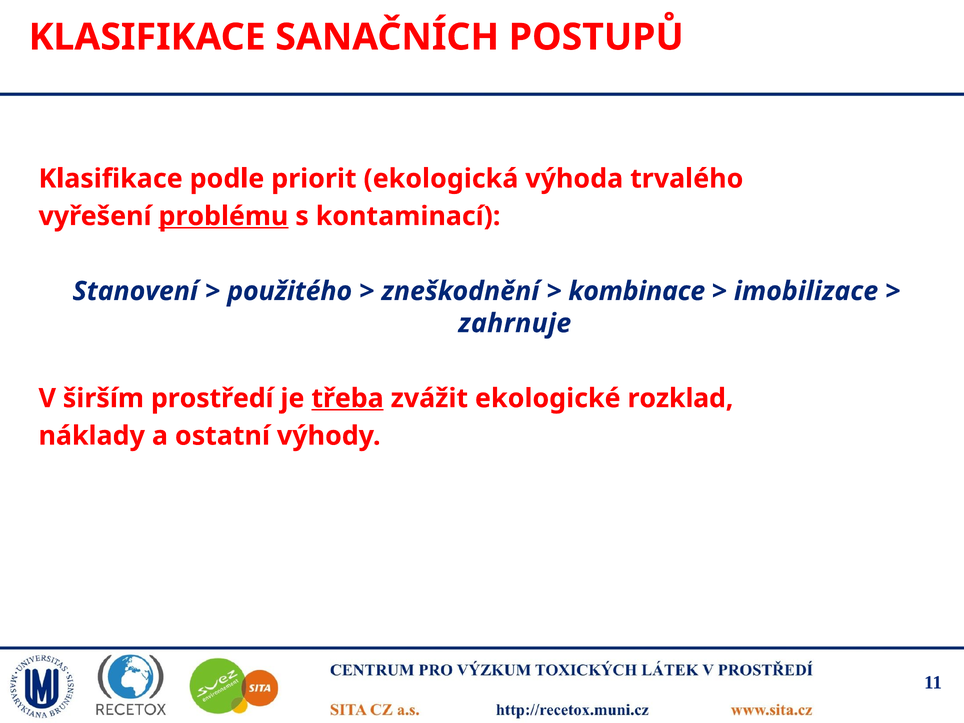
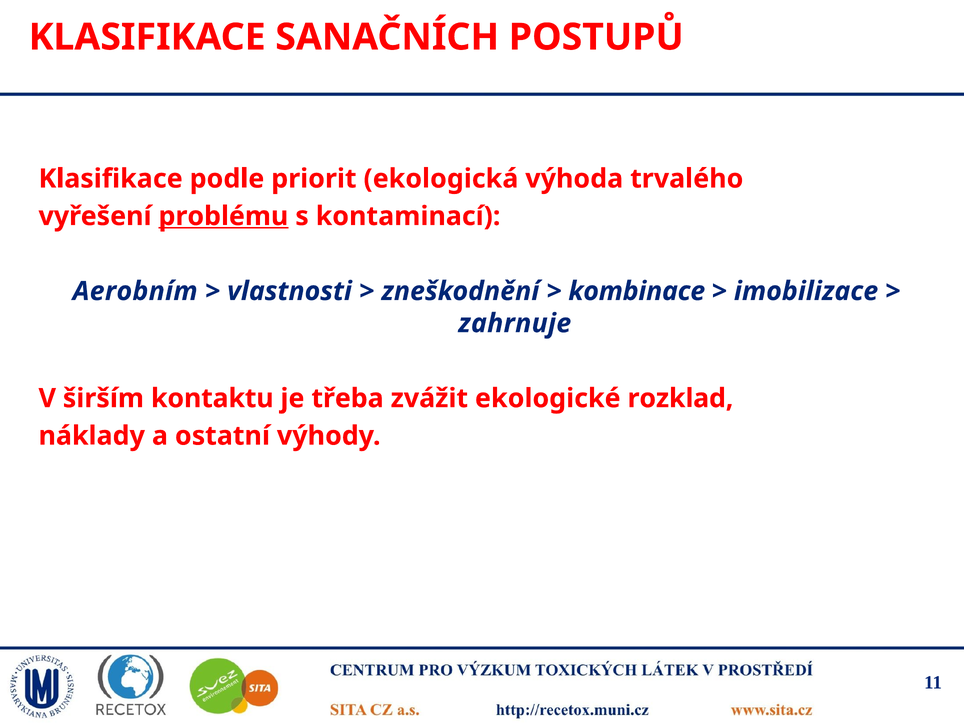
Stanovení: Stanovení -> Aerobním (135, 291)
použitého: použitého -> vlastnosti (290, 291)
prostředí: prostředí -> kontaktu (212, 398)
třeba underline: present -> none (348, 398)
